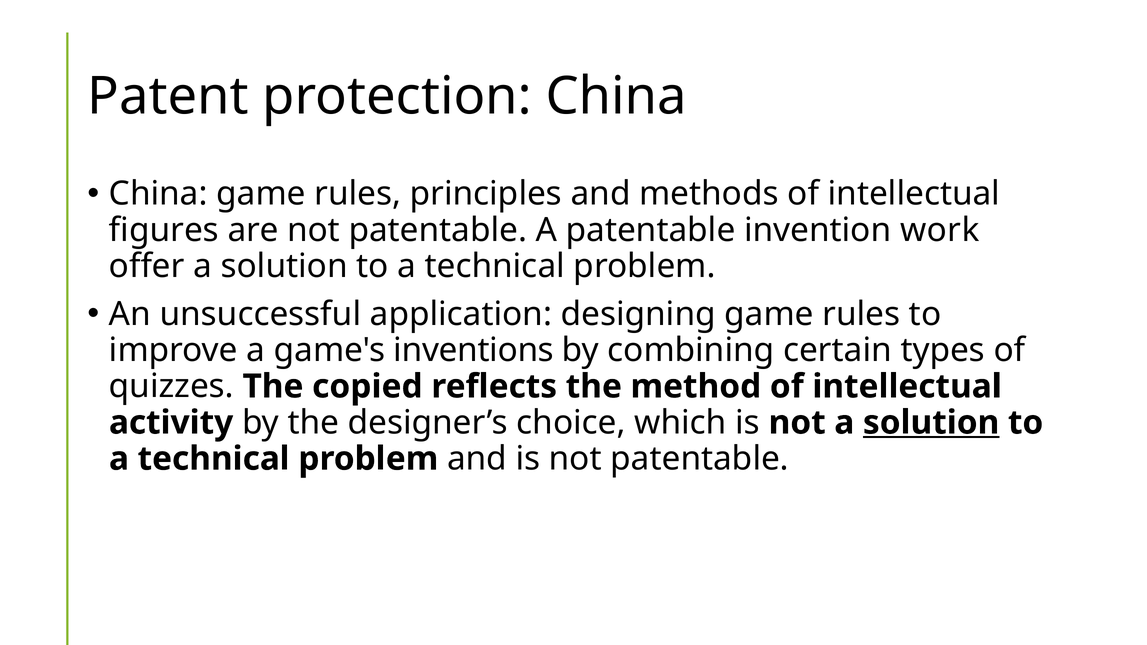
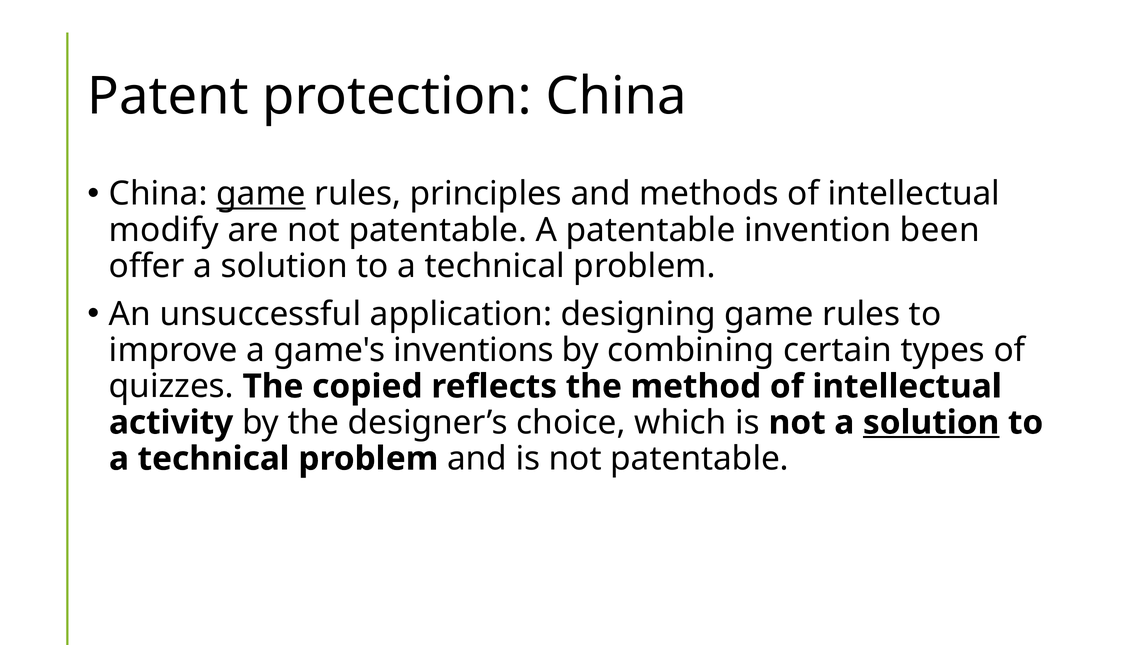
game underline: none -> present (261, 194)
figures: figures -> modify (164, 230)
work: work -> been (940, 230)
